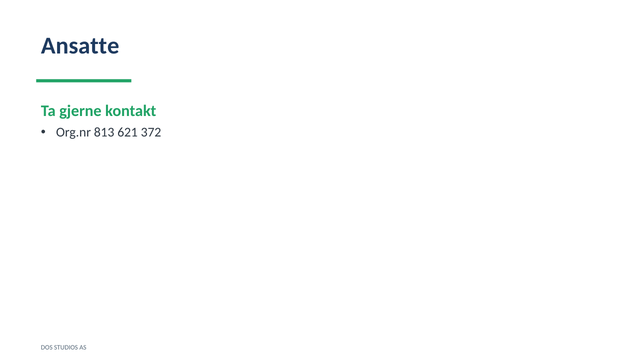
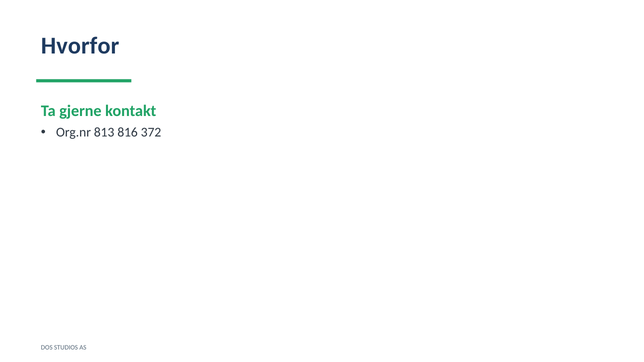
Ansatte: Ansatte -> Hvorfor (80, 46)
621: 621 -> 816 (128, 132)
